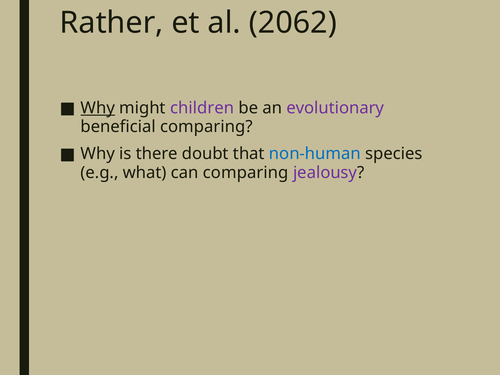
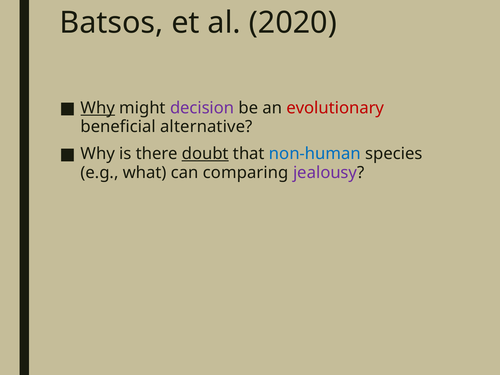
Rather: Rather -> Batsos (112, 23)
2062: 2062 -> 2020 (293, 23)
children: children -> decision (202, 108)
evolutionary colour: purple -> red (335, 108)
beneficial comparing: comparing -> alternative (206, 127)
doubt underline: none -> present (205, 154)
